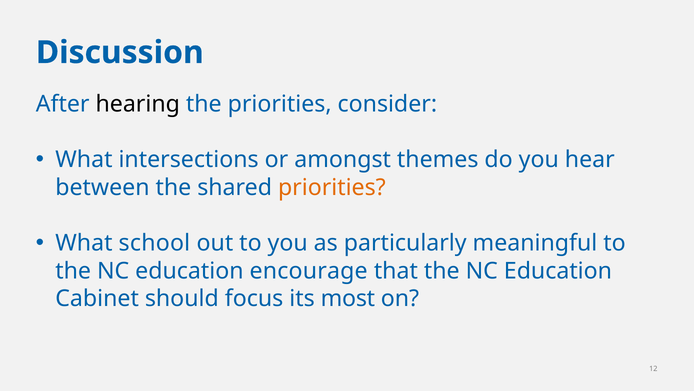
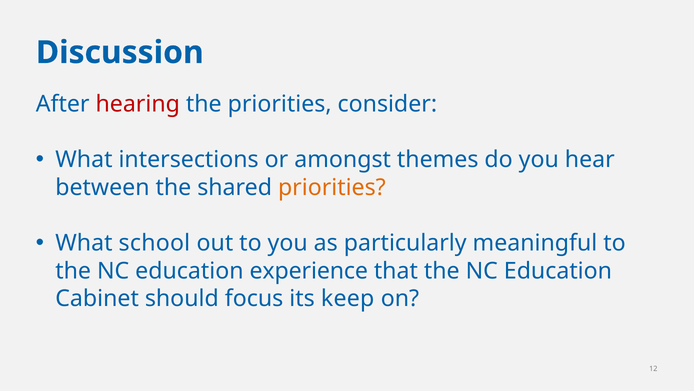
hearing colour: black -> red (138, 104)
encourage: encourage -> experience (309, 271)
most: most -> keep (348, 298)
